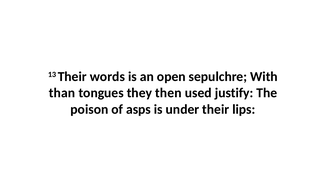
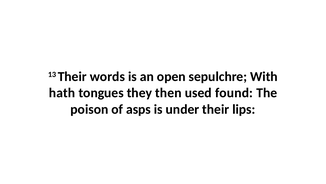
than: than -> hath (62, 93)
justify: justify -> found (234, 93)
